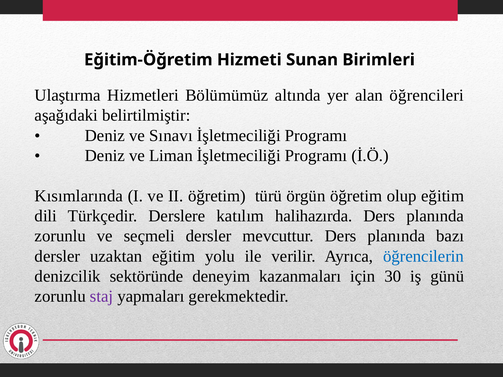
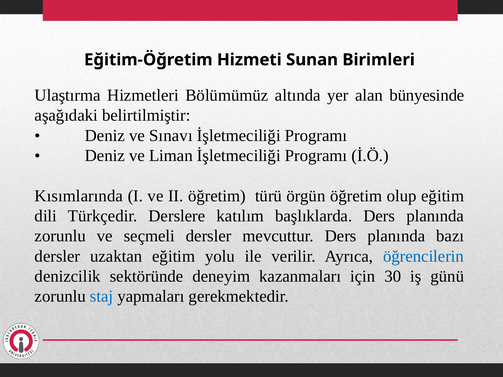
öğrencileri: öğrencileri -> bünyesinde (427, 95)
halihazırda: halihazırda -> başlıklarda (314, 216)
staj colour: purple -> blue (102, 297)
